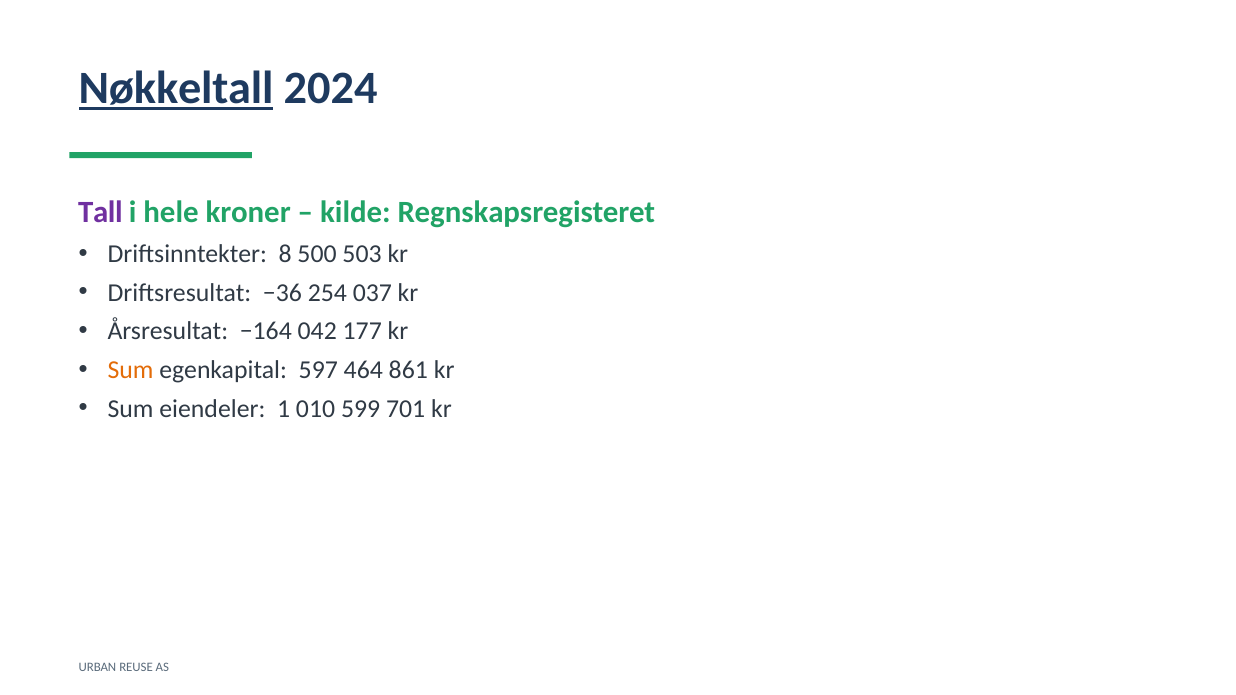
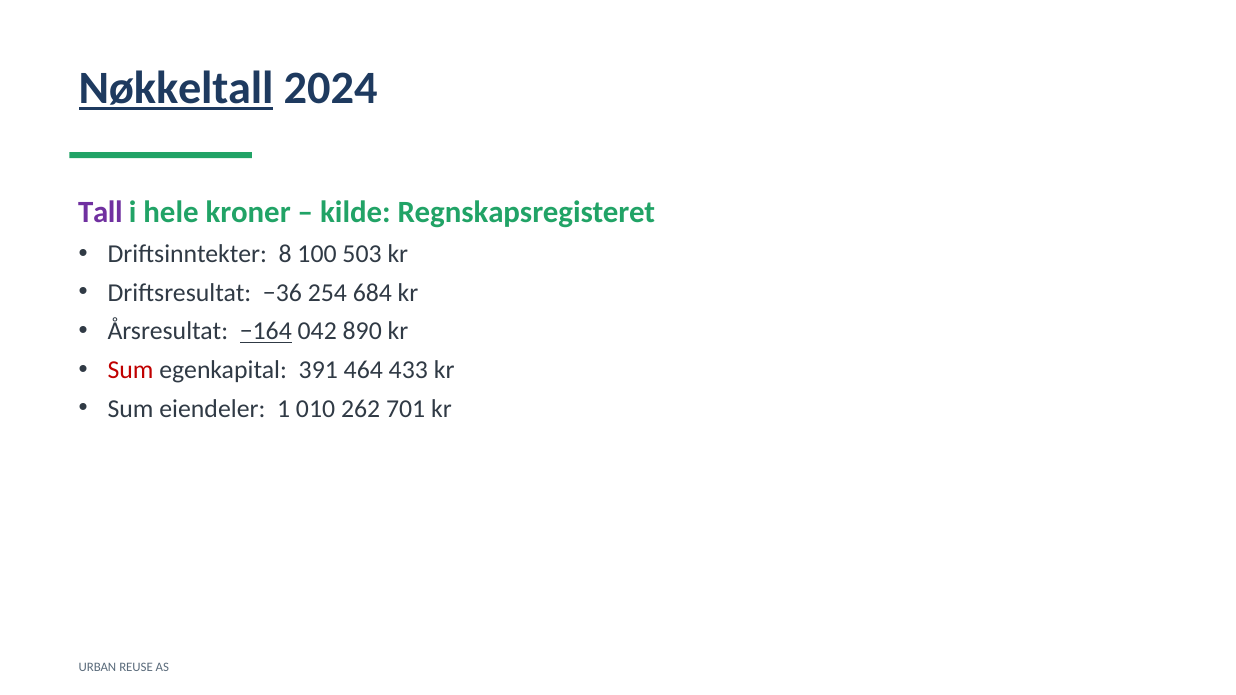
500: 500 -> 100 (317, 254)
037: 037 -> 684 (372, 293)
−164 underline: none -> present (266, 331)
177: 177 -> 890 (362, 331)
Sum colour: orange -> red (131, 370)
597: 597 -> 391 (318, 370)
861: 861 -> 433 (408, 370)
599: 599 -> 262 (361, 409)
